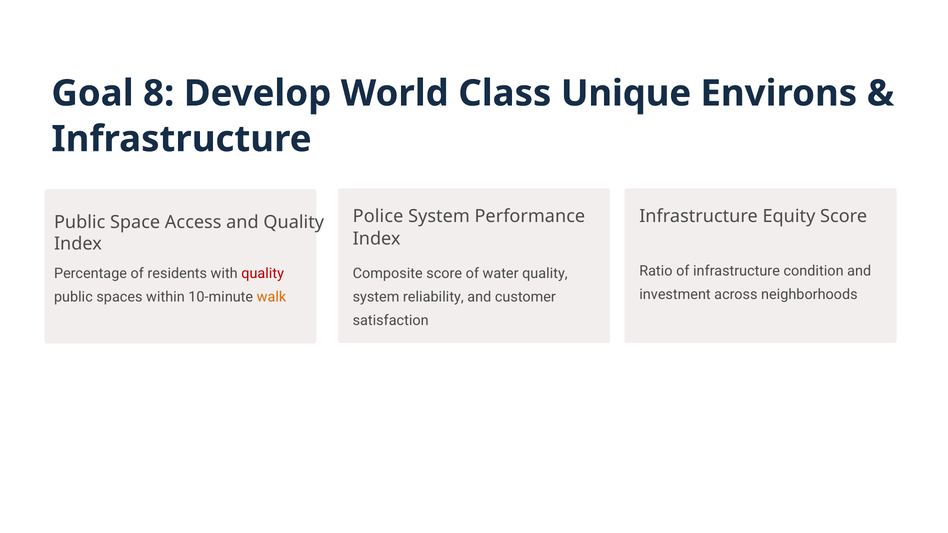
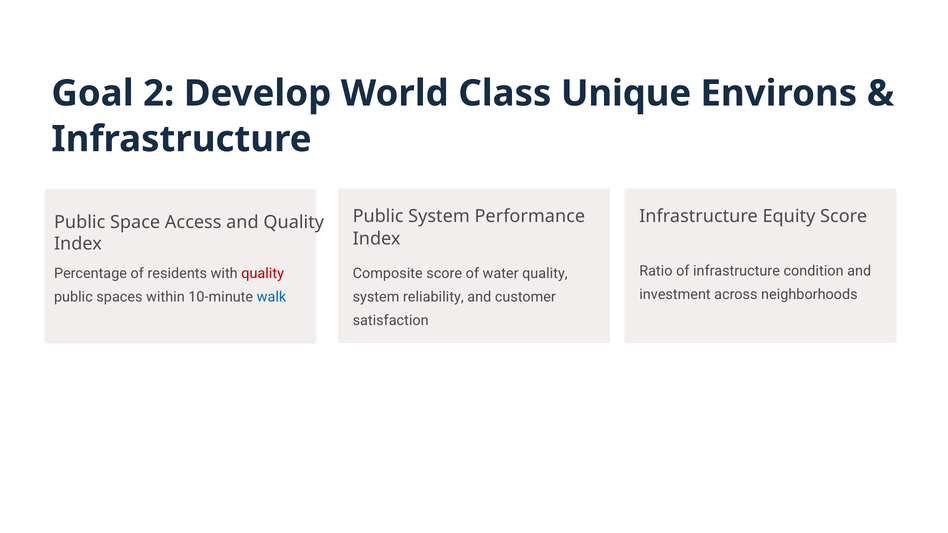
8: 8 -> 2 (159, 93)
Police: Police -> Public (378, 216)
walk colour: orange -> blue (272, 297)
